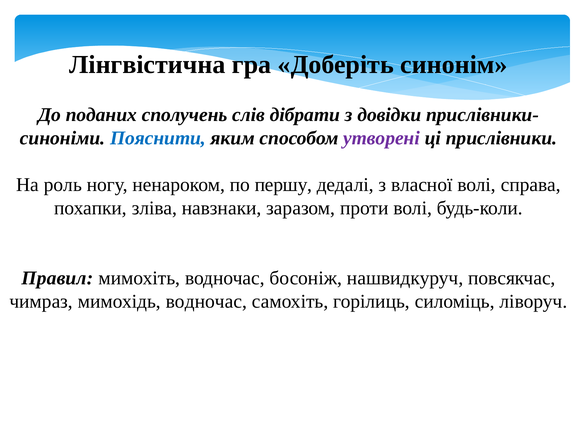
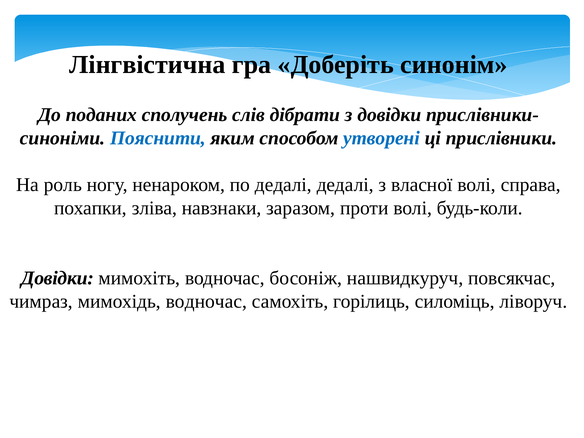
утворені colour: purple -> blue (382, 138)
по першу: першу -> дедалі (283, 185)
Правил: Правил -> Довідки (58, 278)
